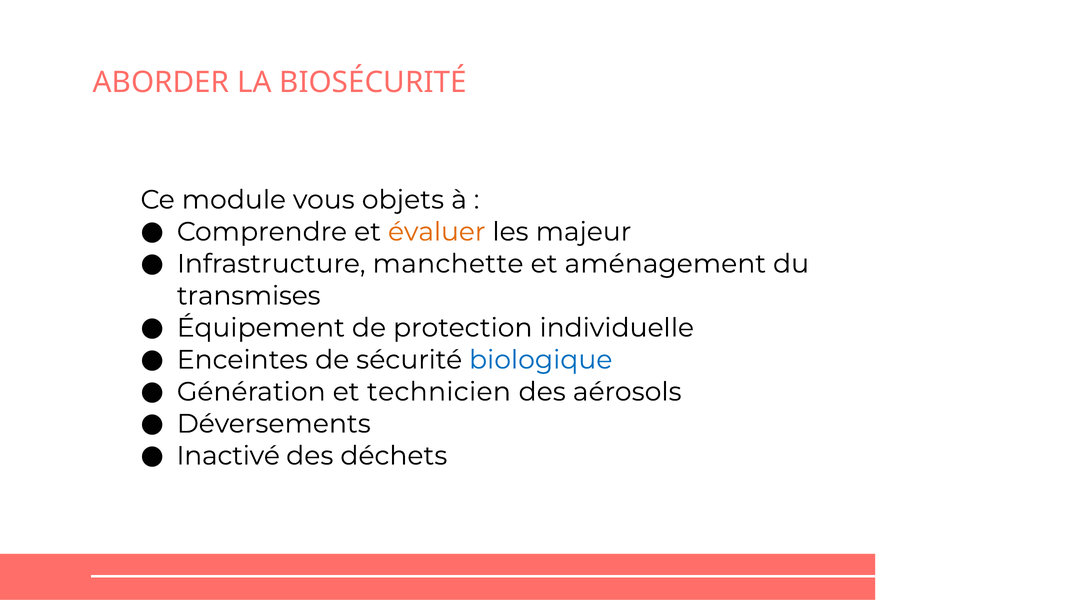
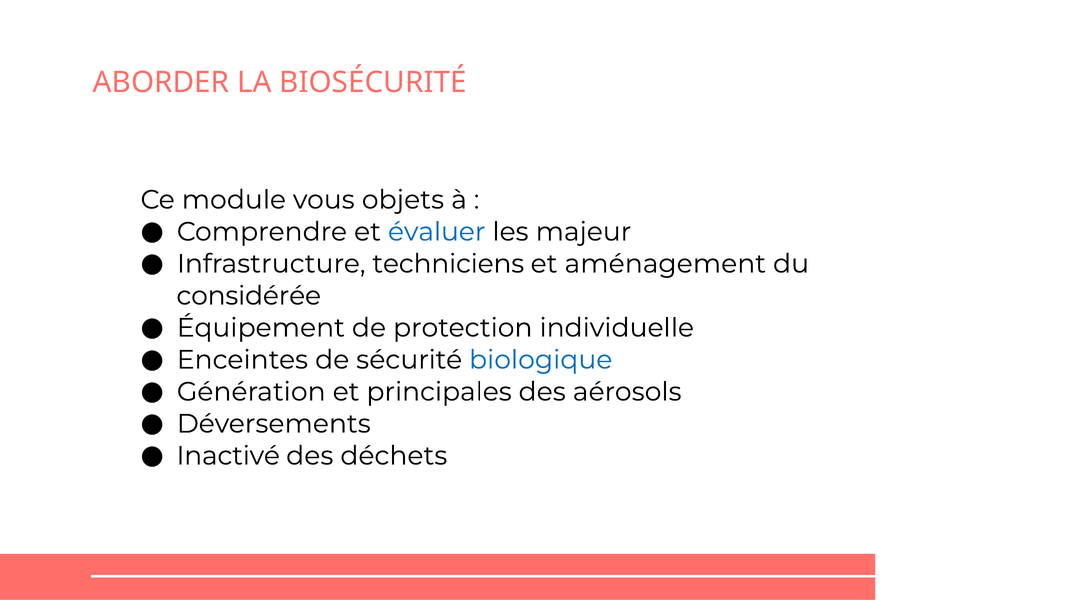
évaluer colour: orange -> blue (437, 232)
manchette: manchette -> techniciens (448, 264)
transmises: transmises -> considérée (249, 296)
technicien: technicien -> principales (439, 392)
